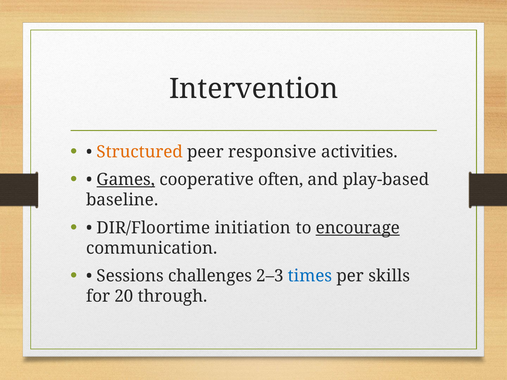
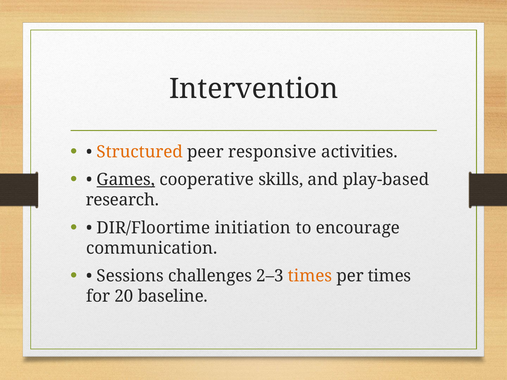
often: often -> skills (281, 180)
baseline: baseline -> research (122, 200)
encourage underline: present -> none (358, 228)
times colour: blue -> orange (310, 276)
per skills: skills -> times (390, 276)
through: through -> baseline (173, 296)
